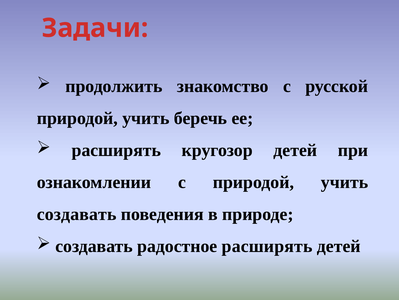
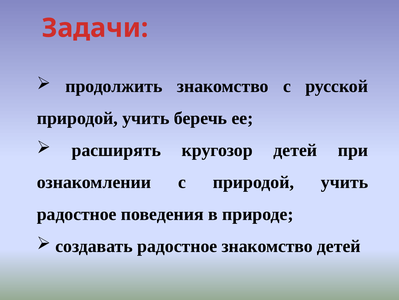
создавать: создавать -> радостное (77, 214)
радостное расширять: расширять -> знакомство (267, 246)
